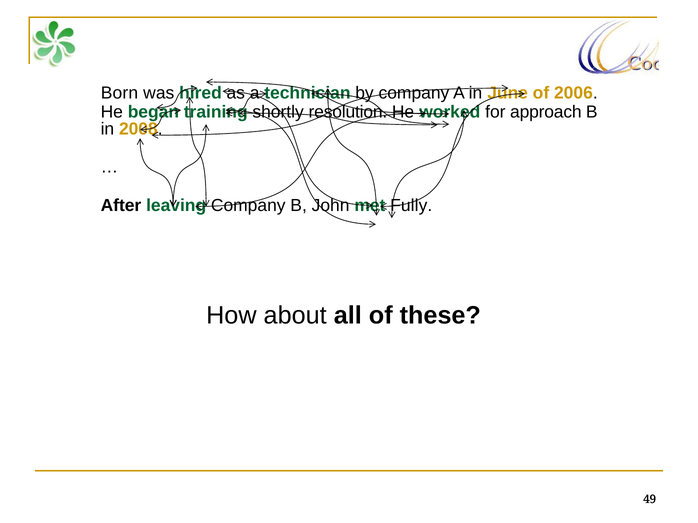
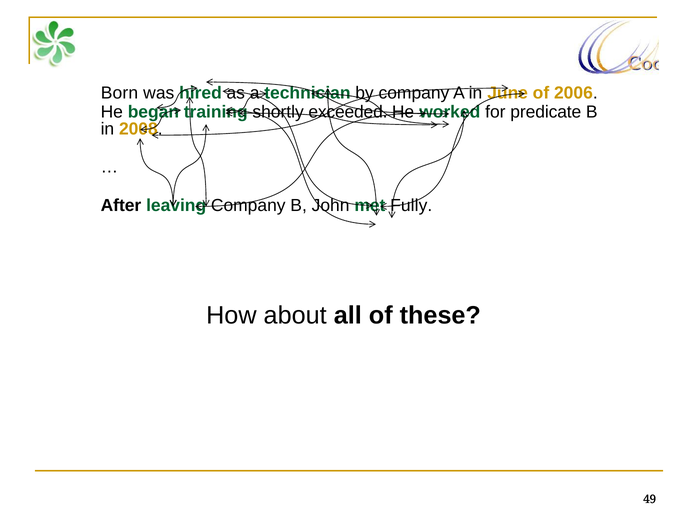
resolution: resolution -> exceeded (348, 112)
approach: approach -> predicate (546, 112)
